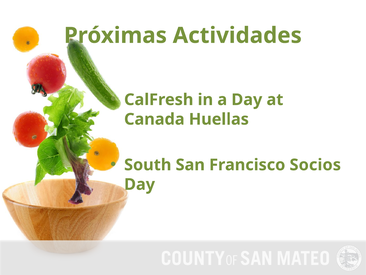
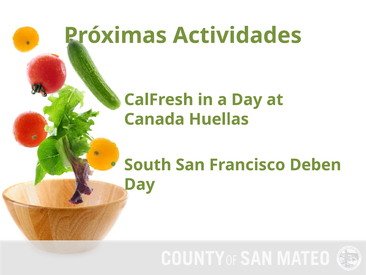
Socios: Socios -> Deben (315, 165)
